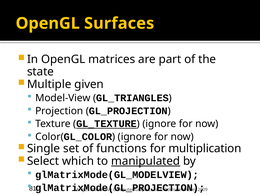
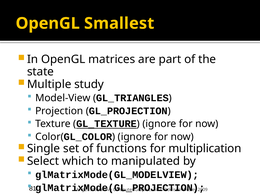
Surfaces: Surfaces -> Smallest (119, 23)
given: given -> study (89, 84)
manipulated underline: present -> none (146, 161)
